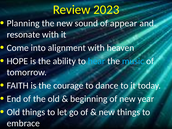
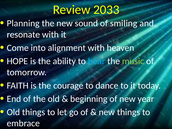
2023: 2023 -> 2033 (106, 10)
appear: appear -> smiling (124, 23)
music colour: light blue -> light green (133, 61)
